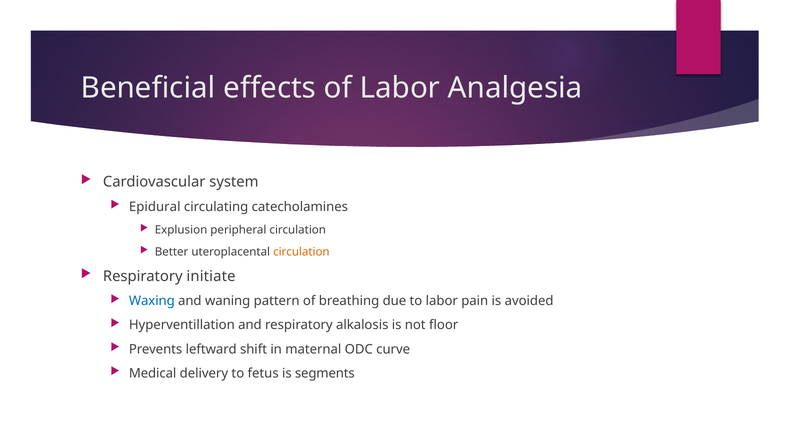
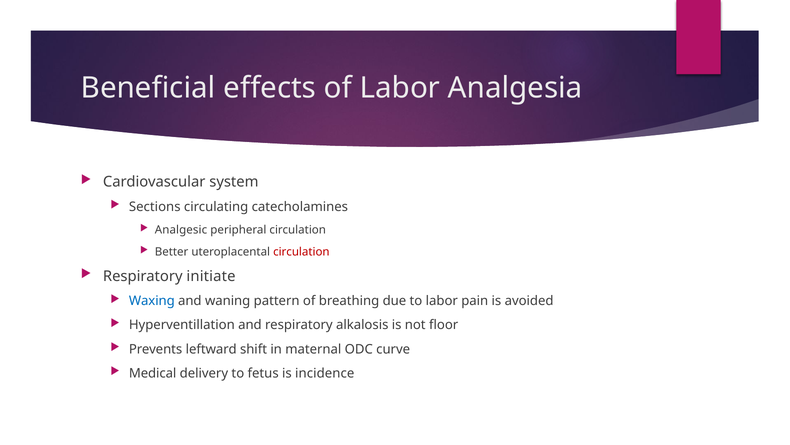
Epidural: Epidural -> Sections (155, 206)
Explusion: Explusion -> Analgesic (181, 229)
circulation colour: orange -> red (301, 251)
segments: segments -> incidence (325, 373)
